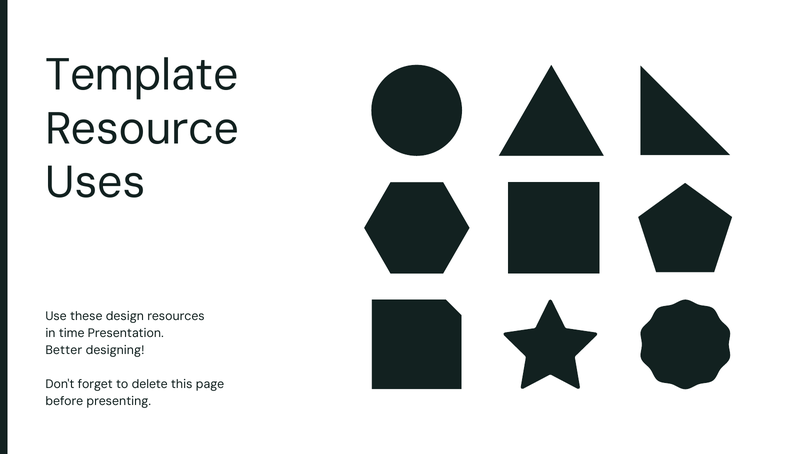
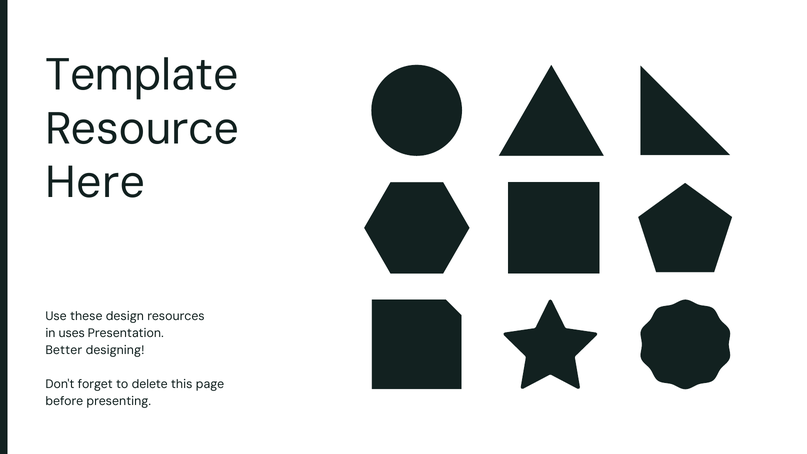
Uses: Uses -> Here (95, 183)
time: time -> uses (72, 333)
